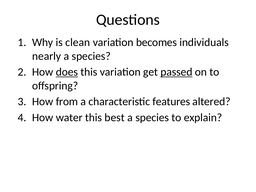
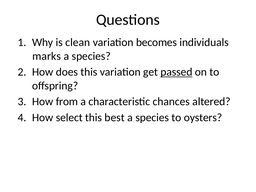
nearly: nearly -> marks (47, 56)
does underline: present -> none (67, 72)
features: features -> chances (171, 102)
water: water -> select (69, 118)
explain: explain -> oysters (203, 118)
